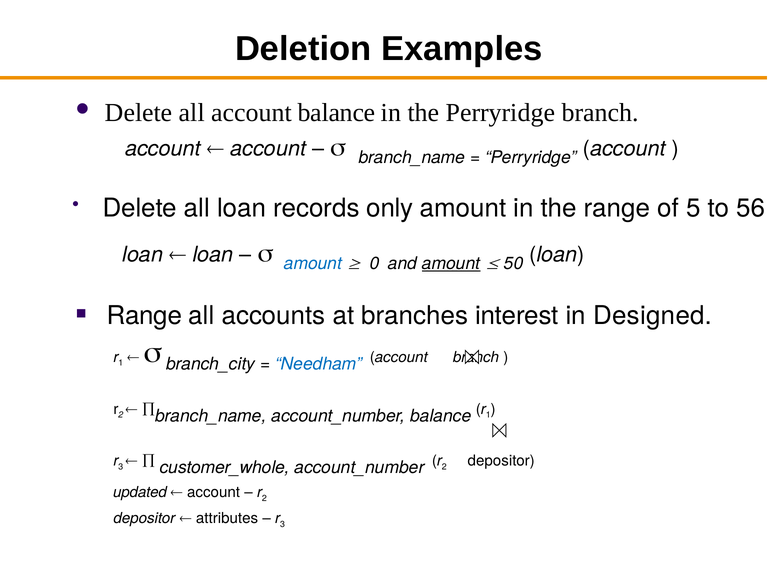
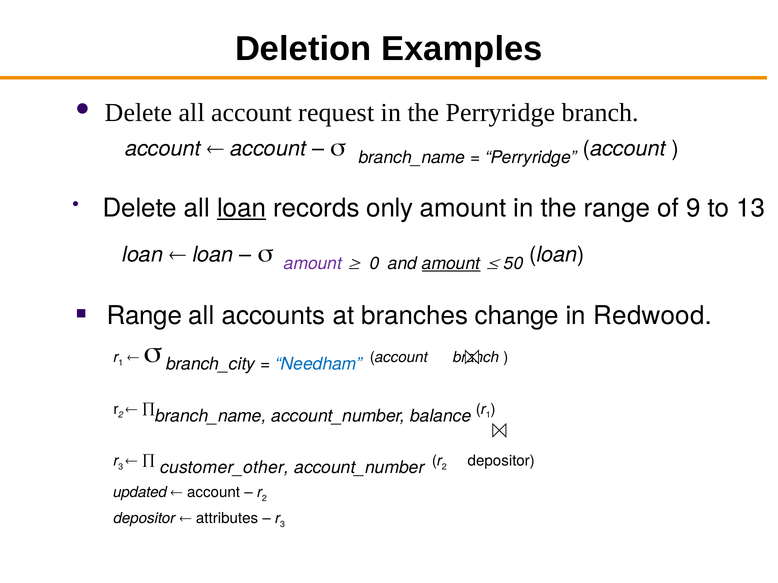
account balance: balance -> request (336, 113)
loan underline: none -> present (242, 208)
5: 5 -> 9 (693, 208)
56: 56 -> 13 (751, 208)
amount colour: blue -> purple (313, 264)
interest: interest -> change (517, 316)
Designed: Designed -> Redwood (653, 316)
customer_whole: customer_whole -> customer_other (225, 468)
